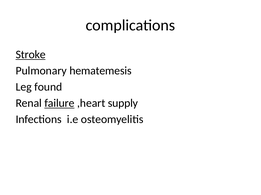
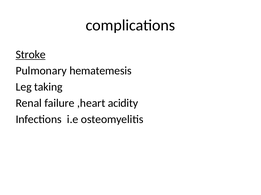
found: found -> taking (48, 87)
failure underline: present -> none (59, 103)
supply: supply -> acidity (123, 103)
